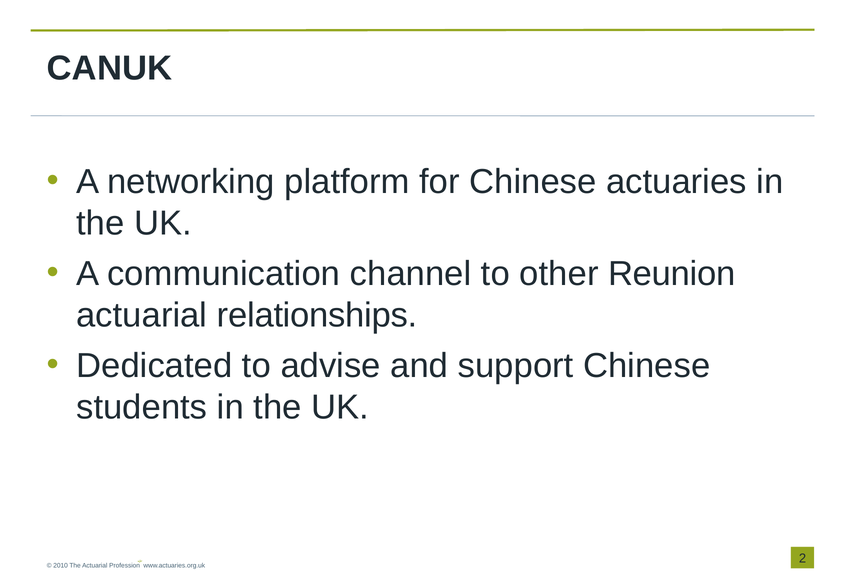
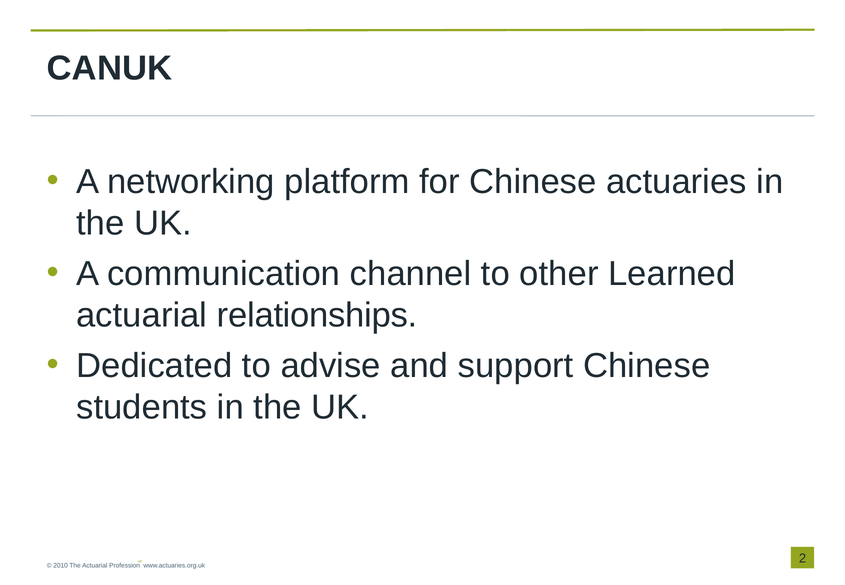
Reunion: Reunion -> Learned (672, 274)
